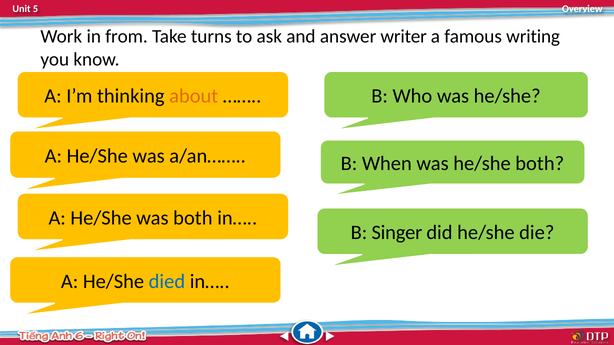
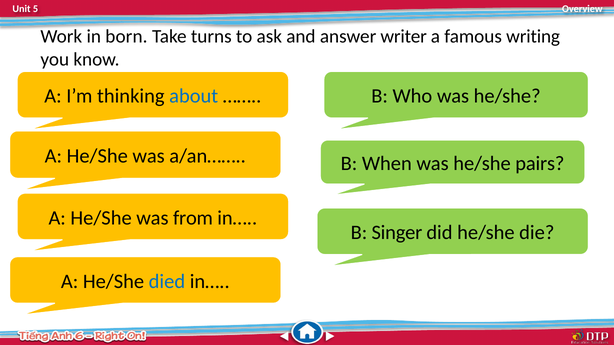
from: from -> born (126, 37)
about colour: orange -> blue (194, 96)
he/she both: both -> pairs (540, 164)
was both: both -> from (193, 218)
